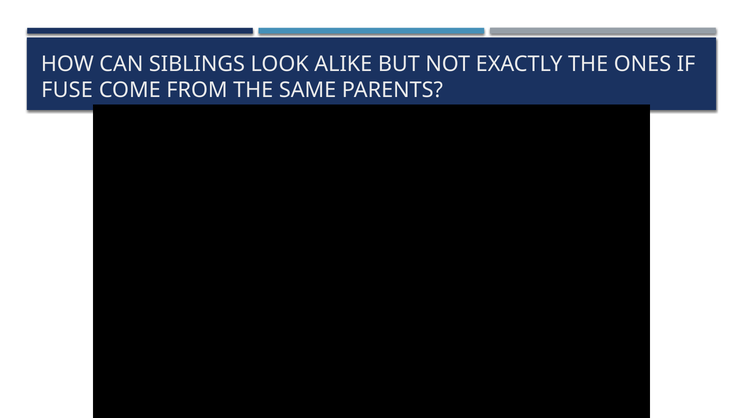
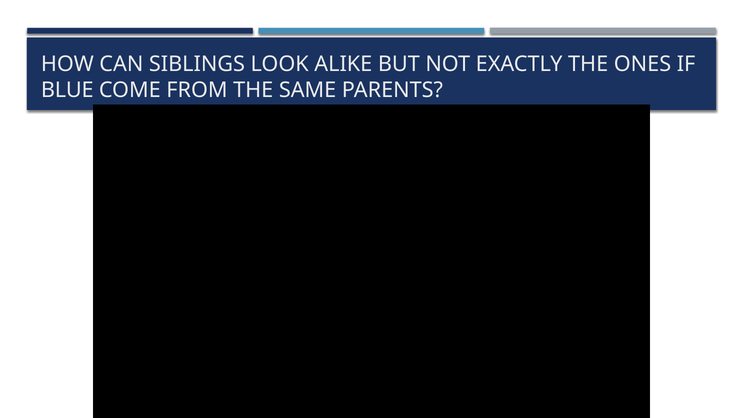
FUSE: FUSE -> BLUE (67, 90)
